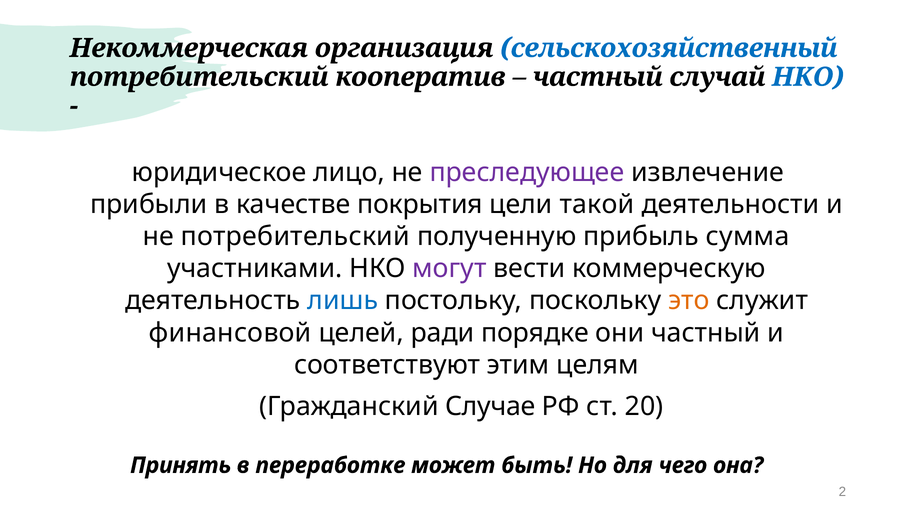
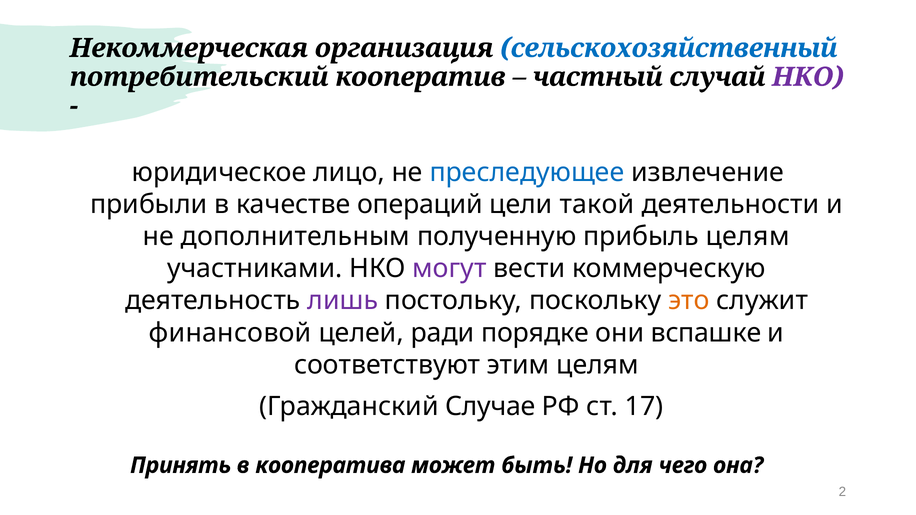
НКО colour: blue -> purple (808, 77)
преследующее colour: purple -> blue (527, 172)
покрытия: покрытия -> операций (420, 205)
не потребительский: потребительский -> дополнительным (295, 237)
прибыль сумма: сумма -> целям (748, 237)
лишь colour: blue -> purple (343, 301)
они частный: частный -> вспашке (706, 333)
20: 20 -> 17 (644, 407)
переработке: переработке -> кооператива (330, 466)
